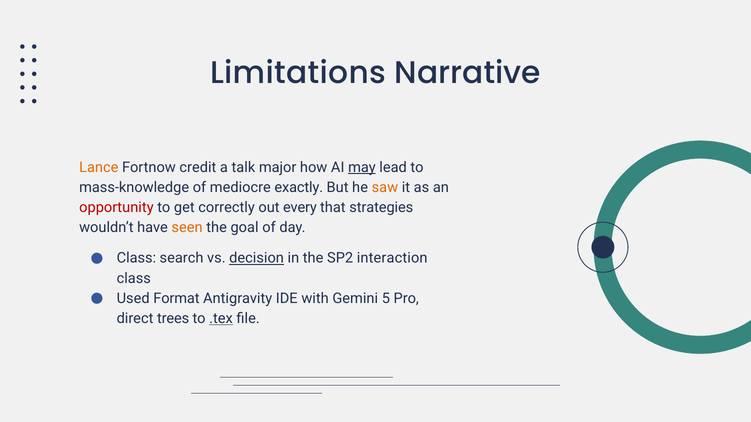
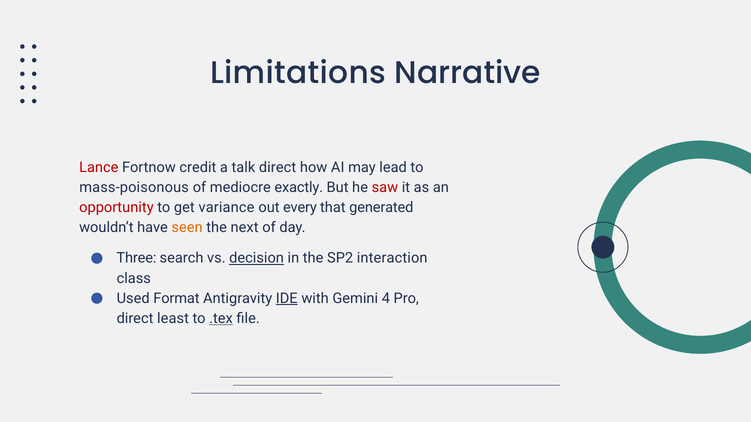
Lance colour: orange -> red (99, 167)
talk major: major -> direct (278, 167)
may underline: present -> none (362, 167)
mass-knowledge: mass-knowledge -> mass-poisonous (134, 188)
saw colour: orange -> red (385, 188)
correctly: correctly -> variance (226, 208)
strategies: strategies -> generated (381, 208)
goal: goal -> next (245, 228)
Class: Class -> Three (136, 258)
IDE underline: none -> present (287, 299)
5: 5 -> 4 (386, 299)
trees: trees -> least (173, 319)
